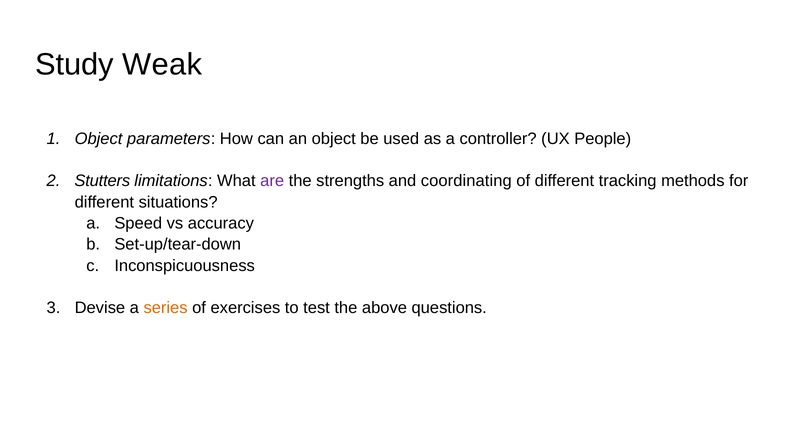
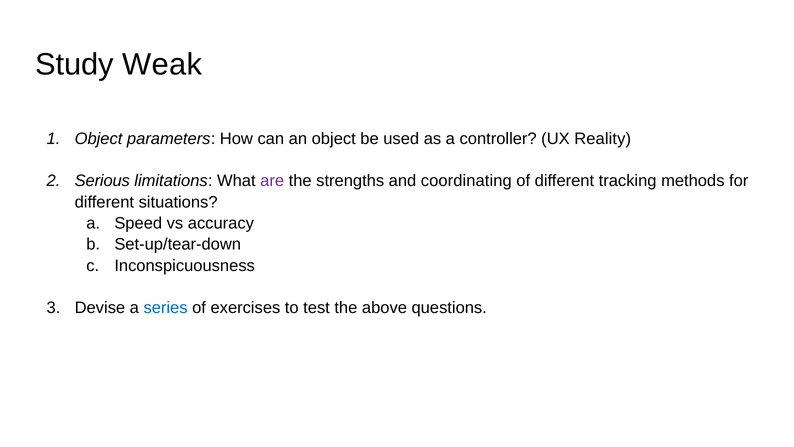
People: People -> Reality (603, 139)
Stutters: Stutters -> Serious (102, 181)
series colour: orange -> blue (166, 308)
